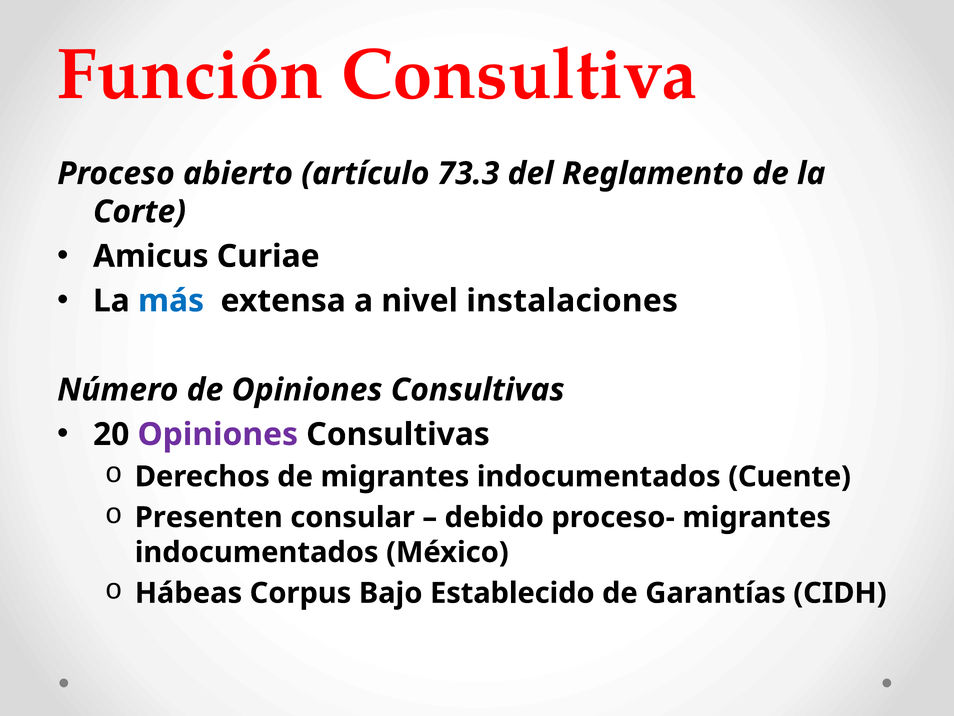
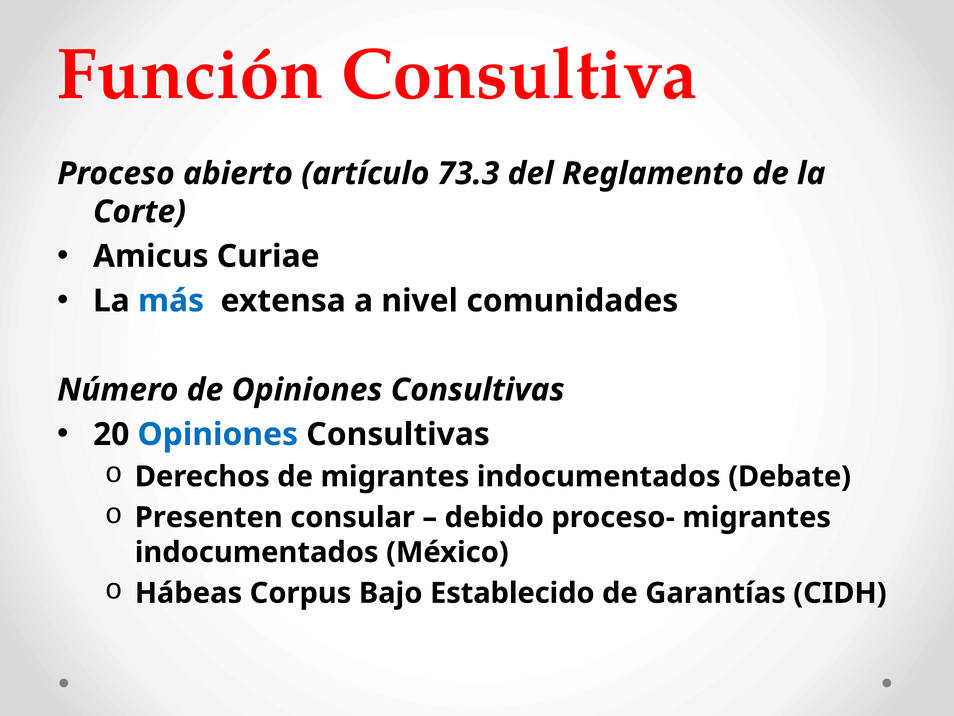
instalaciones: instalaciones -> comunidades (572, 301)
Opiniones colour: purple -> blue (218, 434)
Cuente: Cuente -> Debate (790, 476)
